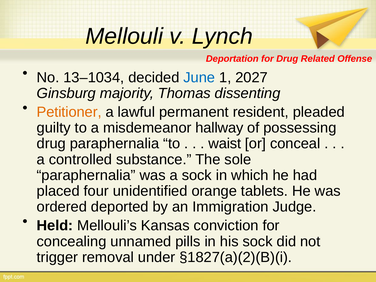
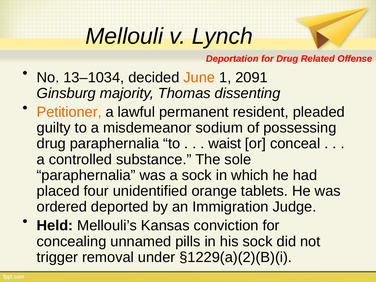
June colour: blue -> orange (199, 77)
2027: 2027 -> 2091 (252, 77)
hallway: hallway -> sodium (219, 128)
§1827(a)(2)(B)(i: §1827(a)(2)(B)(i -> §1229(a)(2)(B)(i (236, 257)
